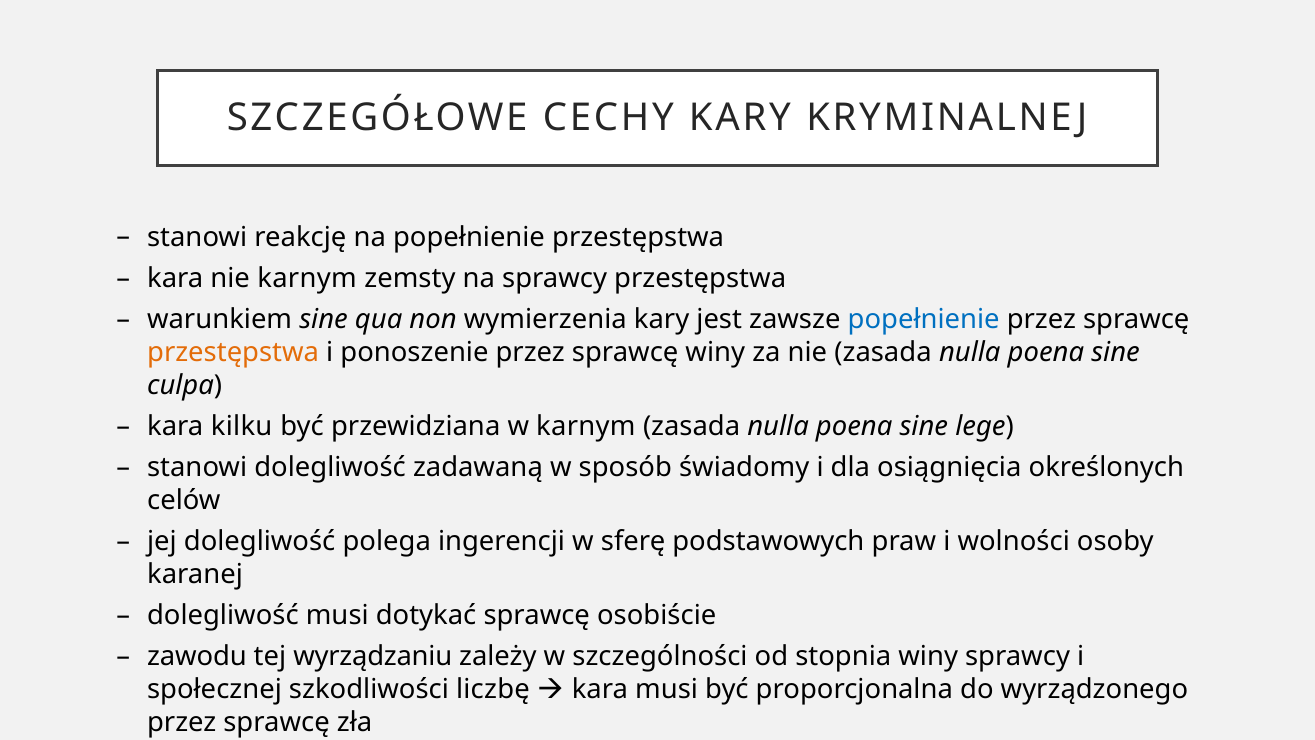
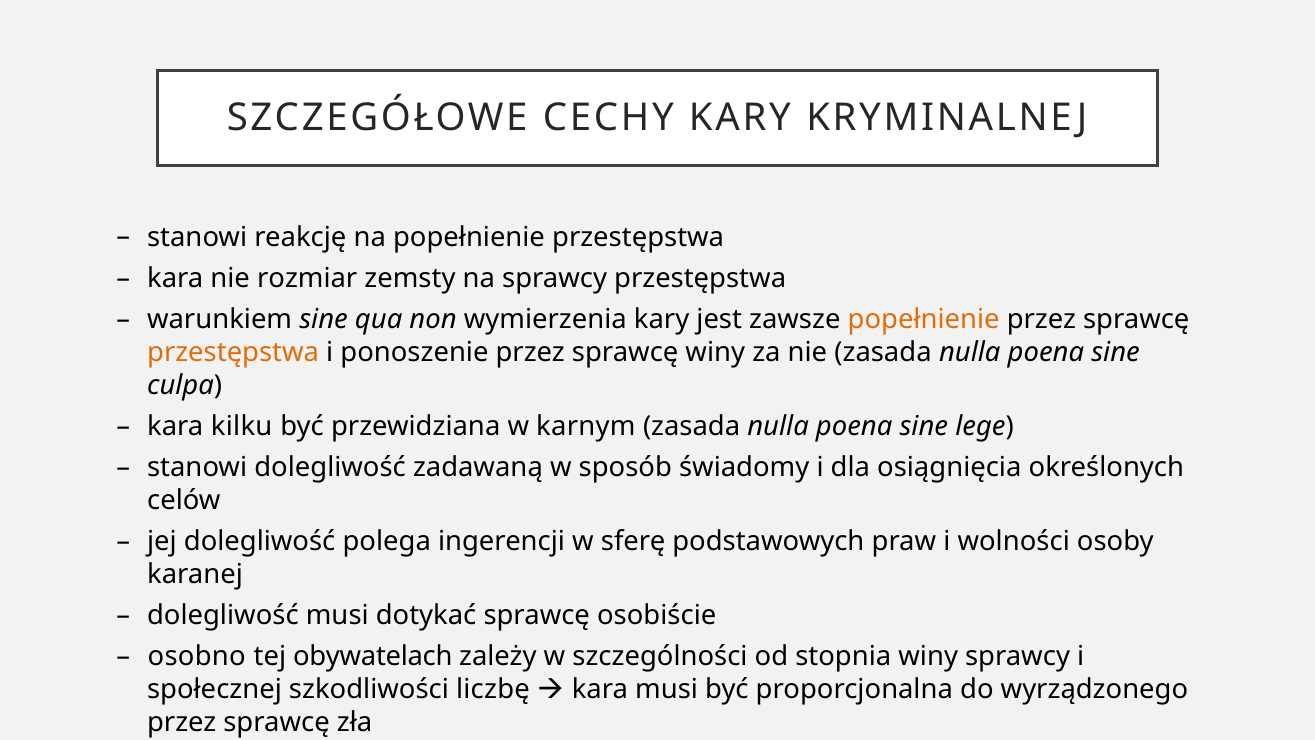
nie karnym: karnym -> rozmiar (307, 278)
popełnienie colour: blue -> orange (924, 319)
zawodu: zawodu -> osobno (197, 657)
wyrządzaniu: wyrządzaniu -> obywatelach (373, 657)
